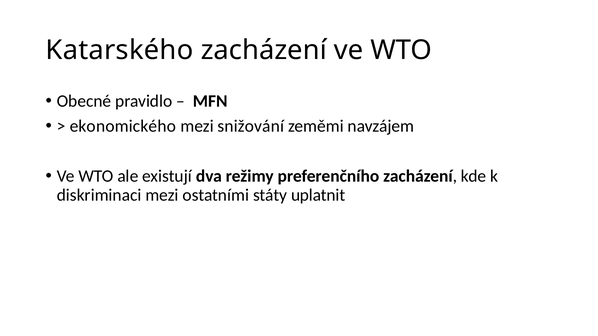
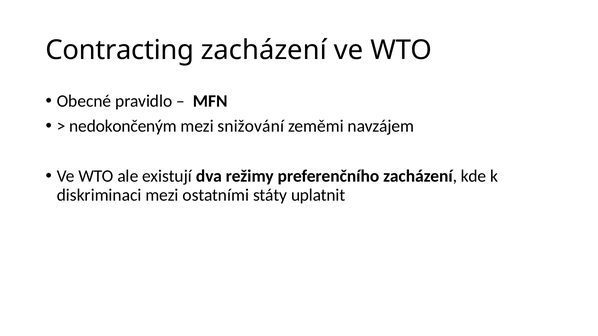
Katarského: Katarského -> Contracting (120, 50)
ekonomického: ekonomického -> nedokončeným (123, 126)
